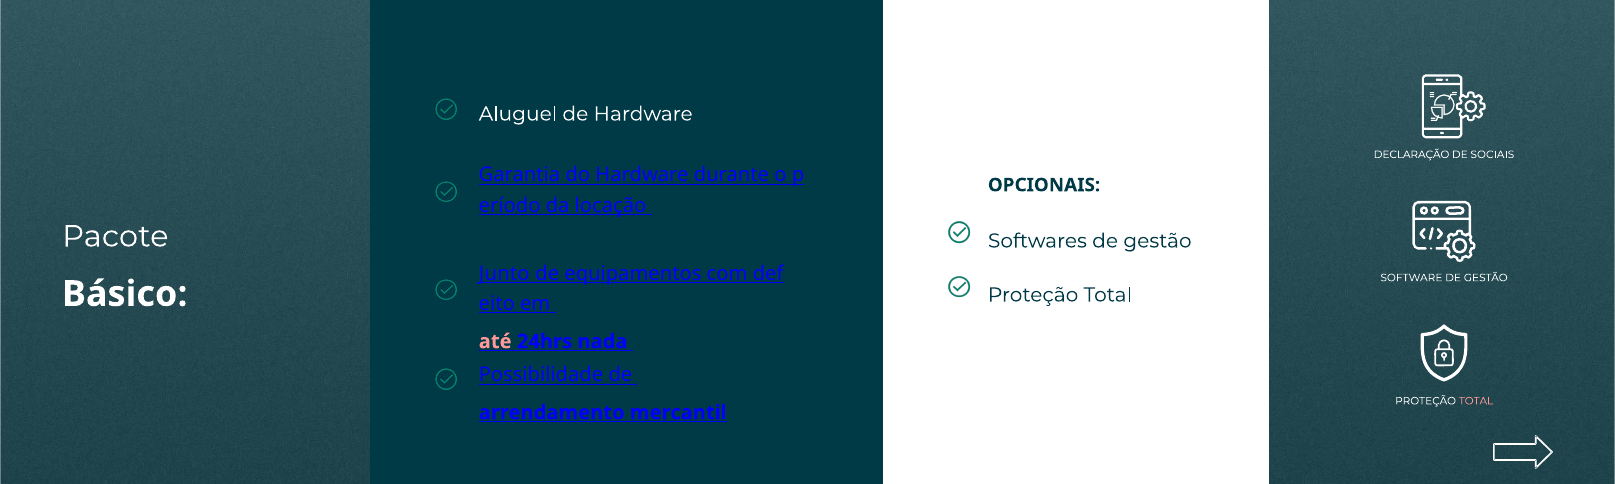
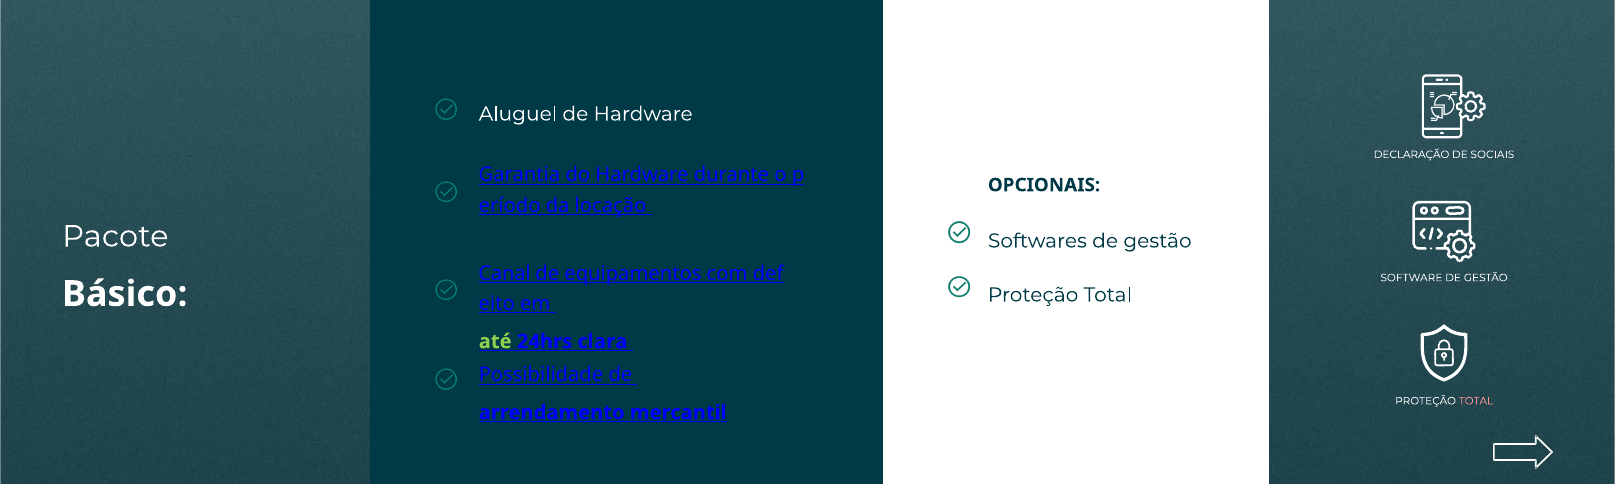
Junto: Junto -> Canal (505, 274)
até colour: pink -> light green (495, 342)
nada: nada -> clara (602, 342)
